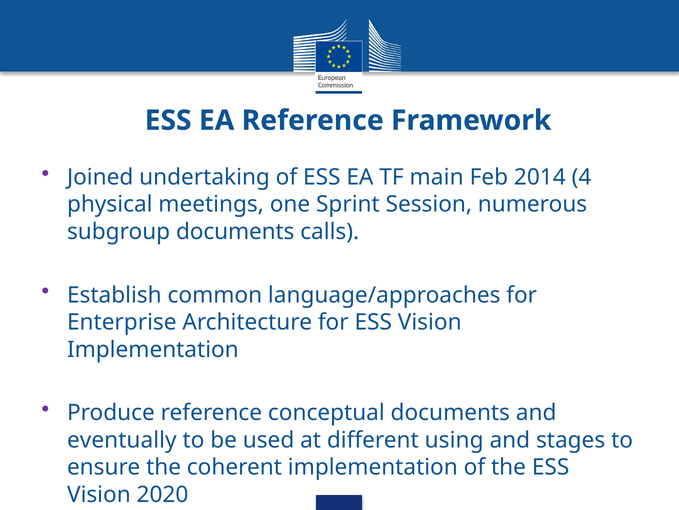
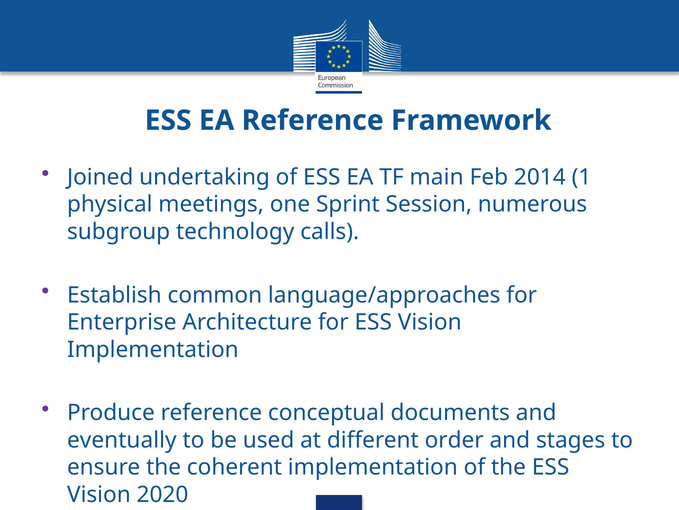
4: 4 -> 1 (582, 177)
subgroup documents: documents -> technology (235, 231)
using: using -> order (454, 440)
